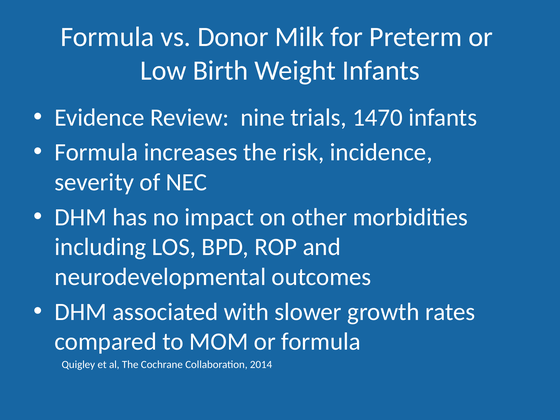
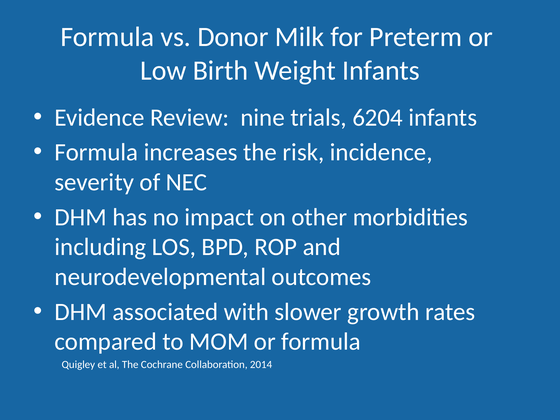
1470: 1470 -> 6204 (378, 117)
